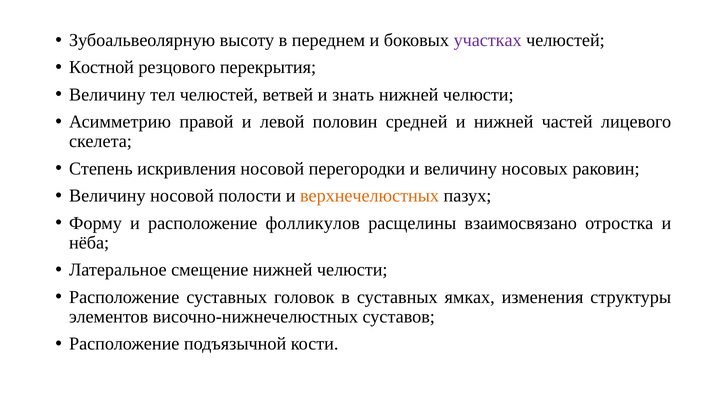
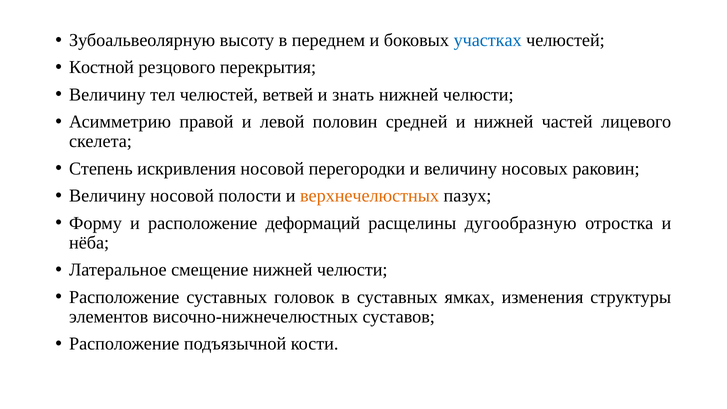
участках colour: purple -> blue (488, 40)
фолликулов: фолликулов -> деформаций (313, 223)
взаимосвязано: взаимосвязано -> дугообразную (521, 223)
